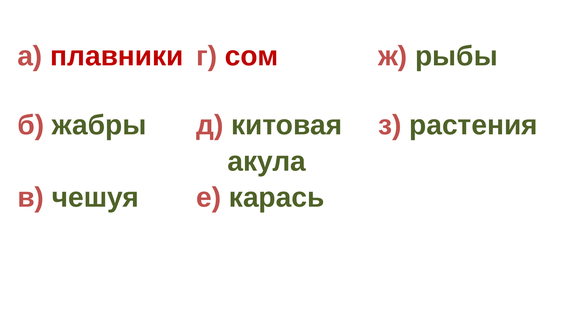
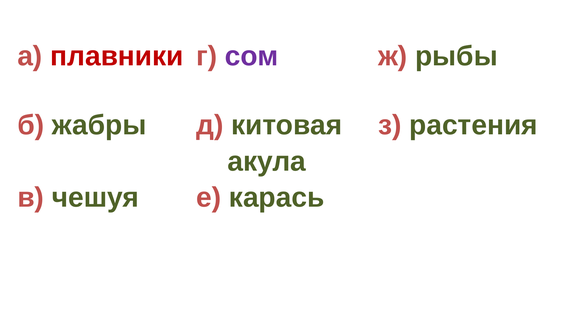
сом colour: red -> purple (252, 56)
